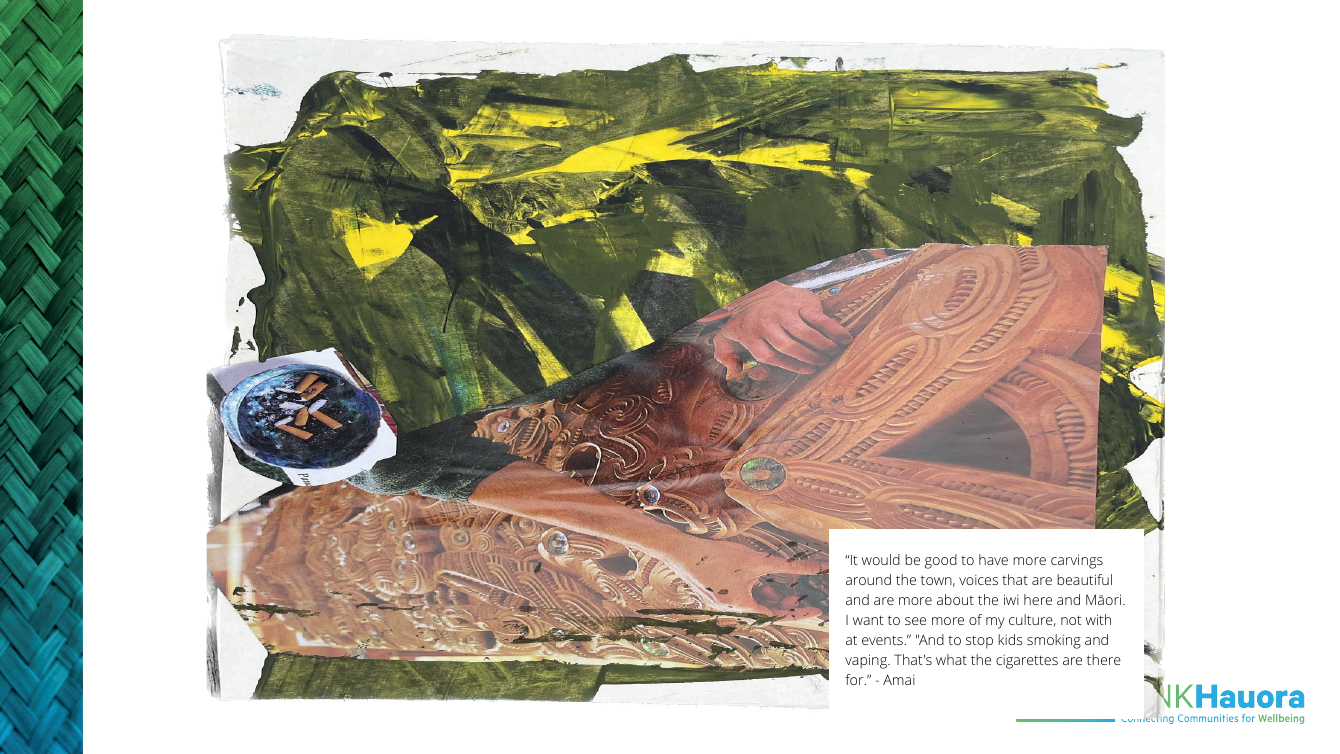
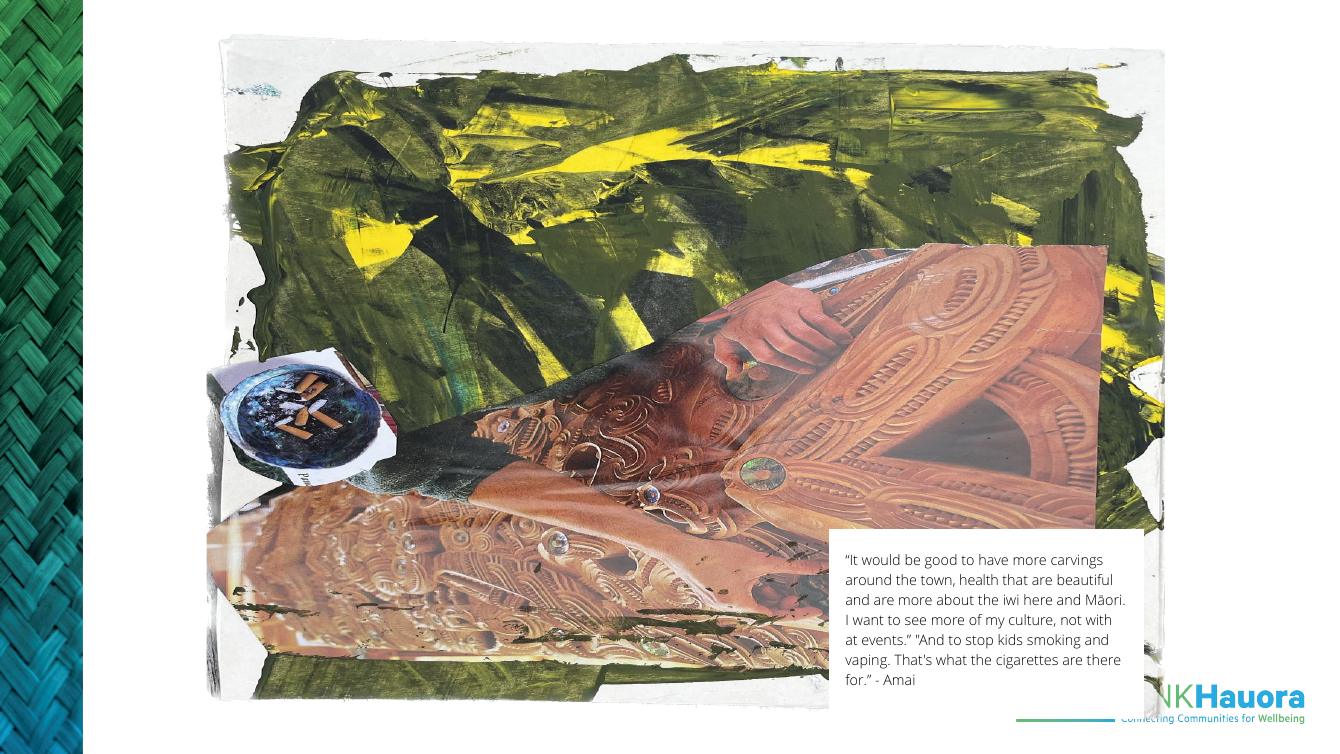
voices: voices -> health (979, 580)
